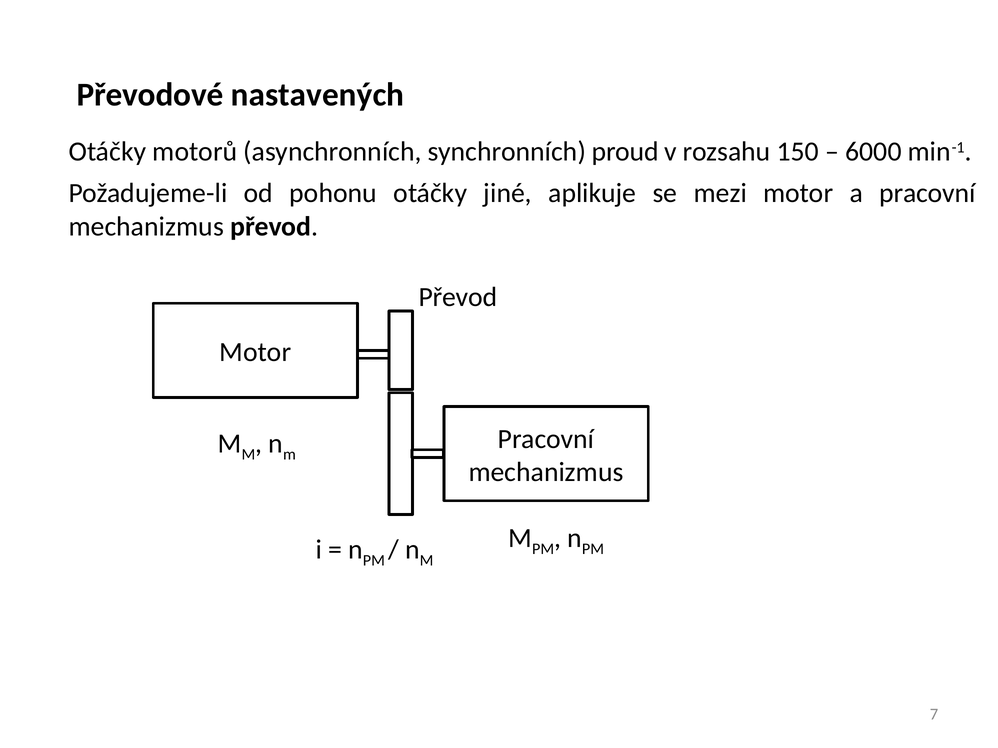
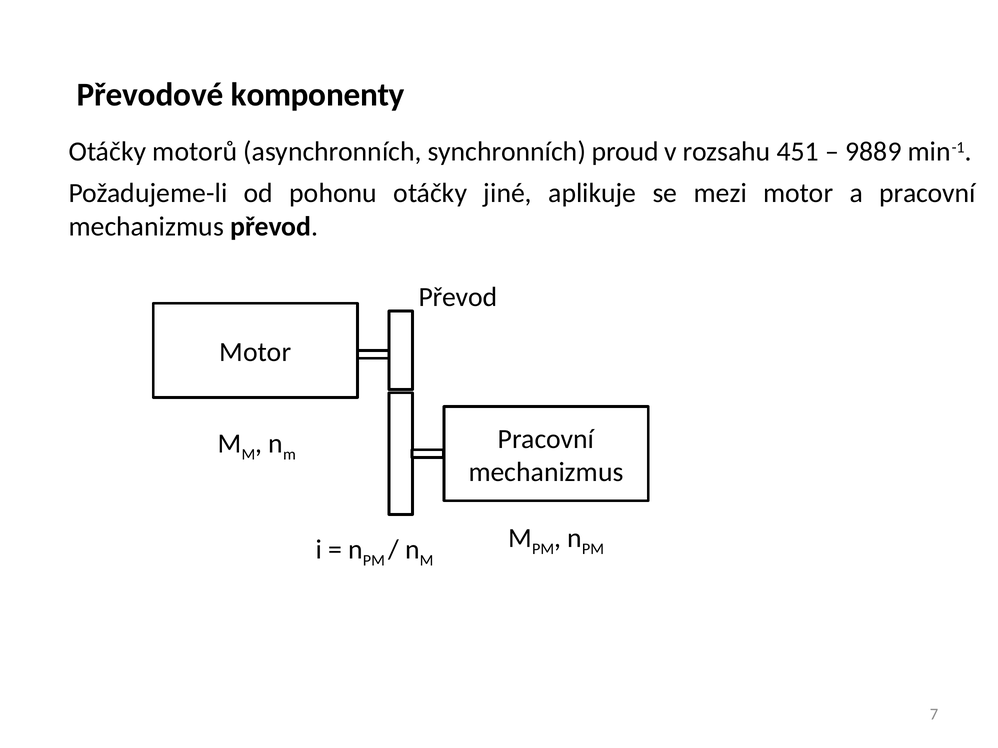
nastavených: nastavených -> komponenty (318, 95)
150: 150 -> 451 (798, 152)
6000: 6000 -> 9889 (873, 152)
